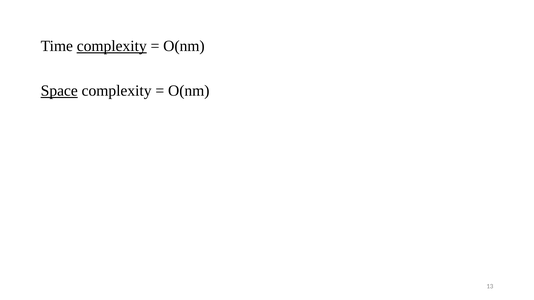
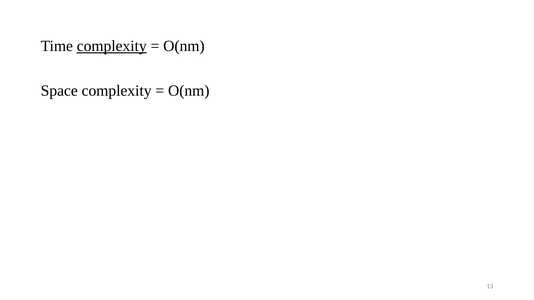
Space underline: present -> none (59, 91)
